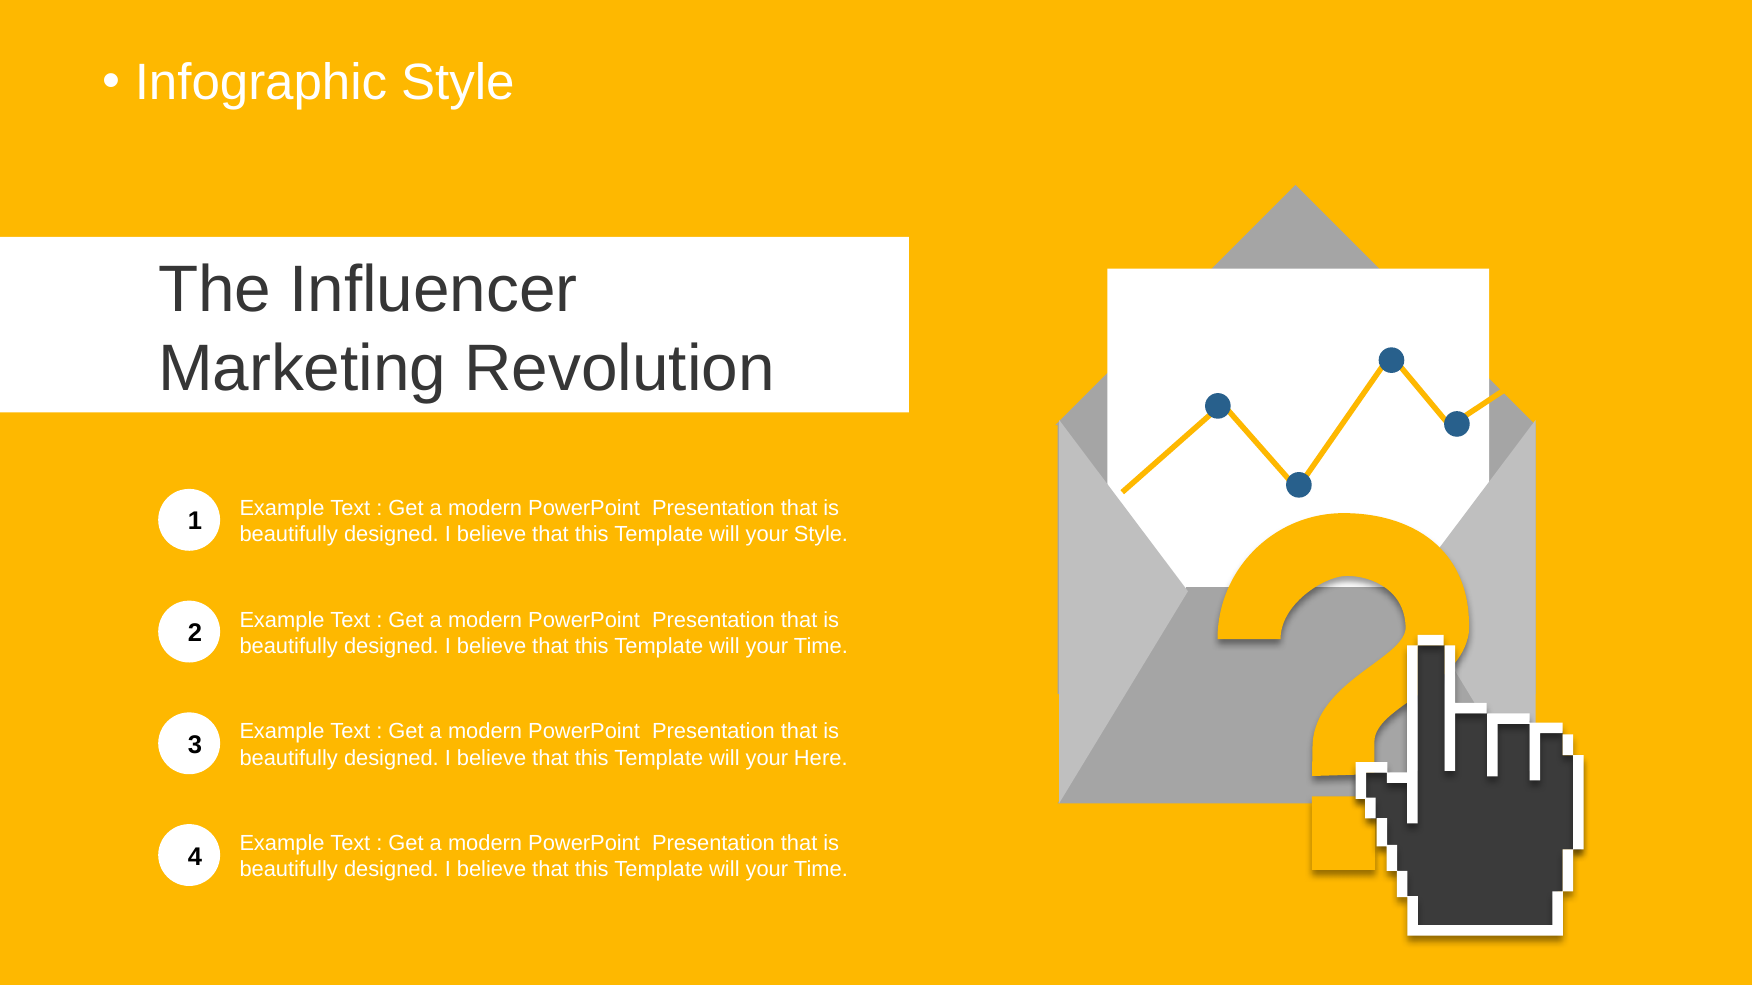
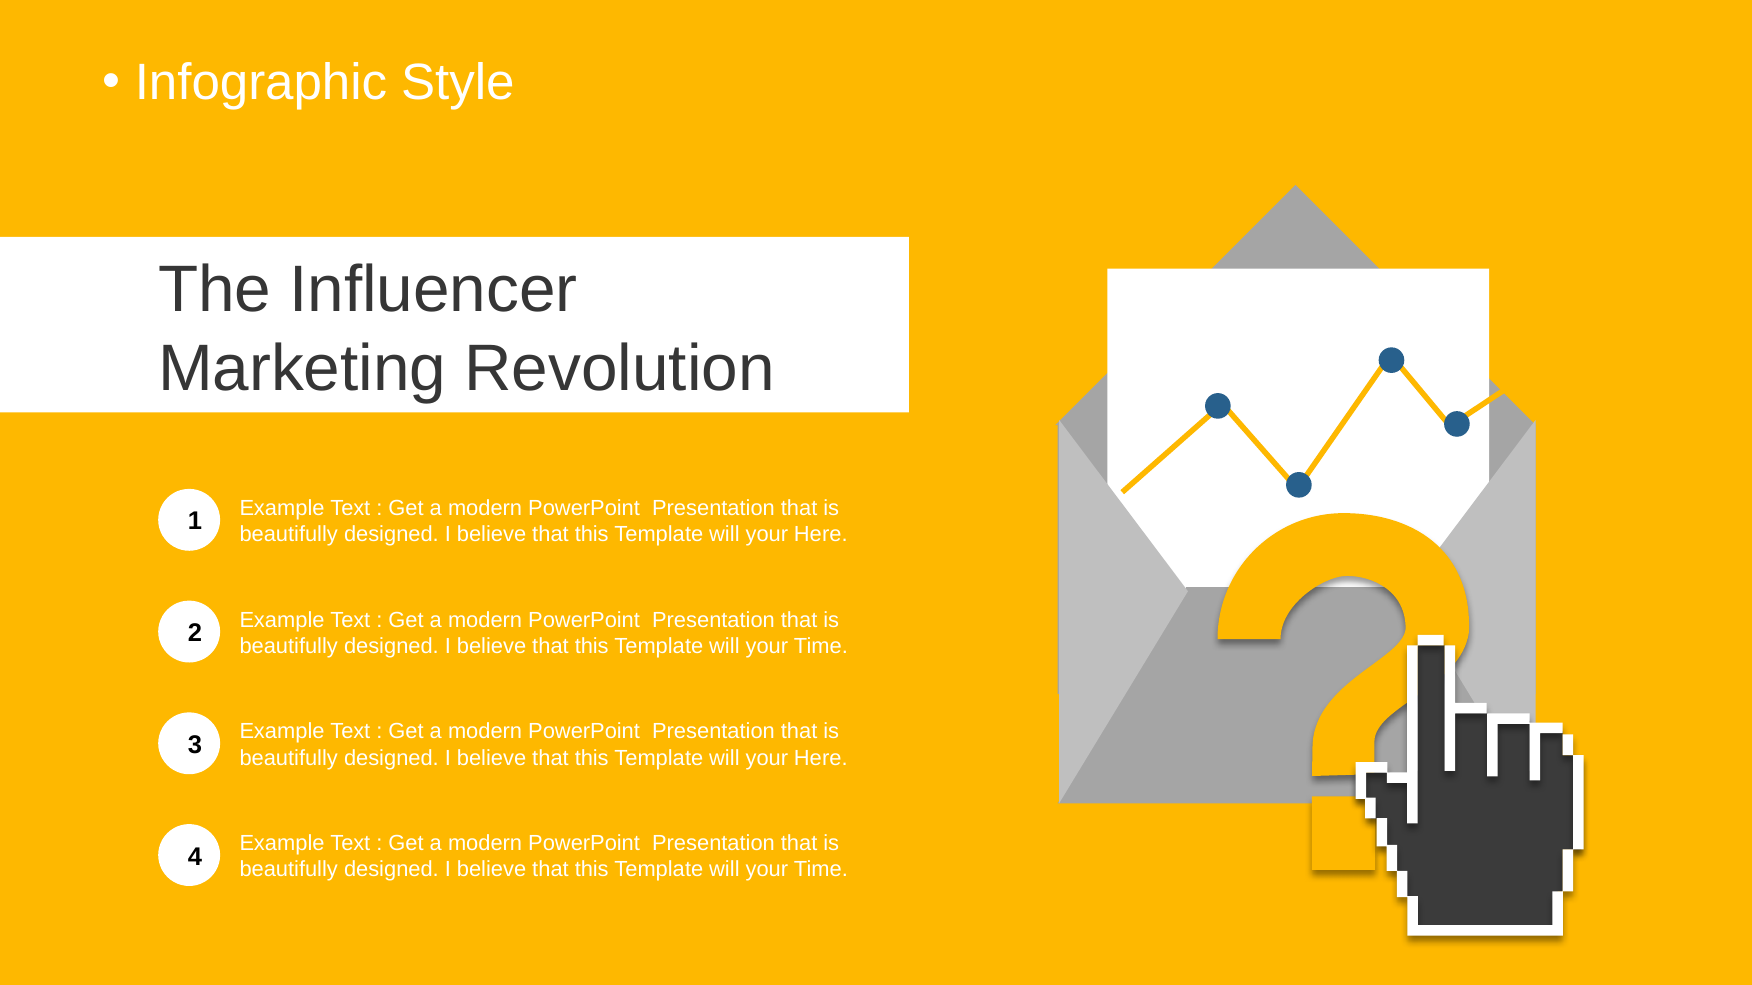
Style: Style -> Here (821, 535)
